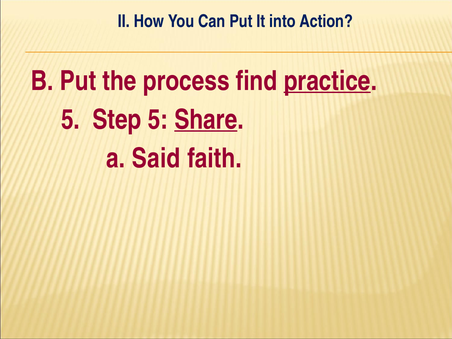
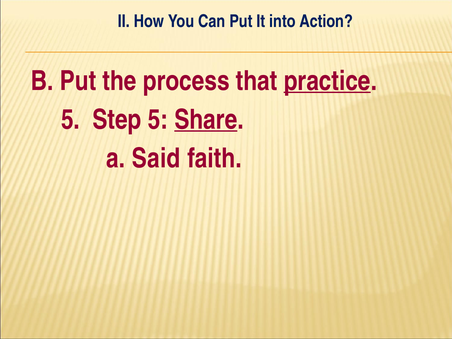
find: find -> that (257, 81)
